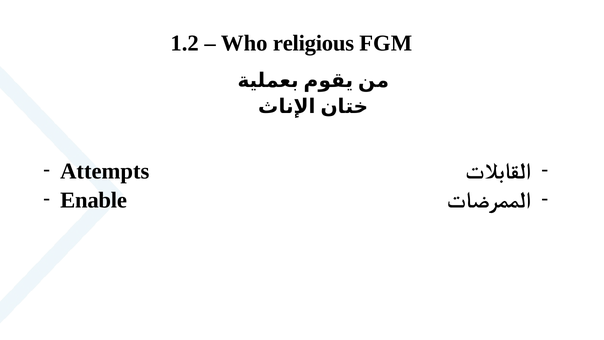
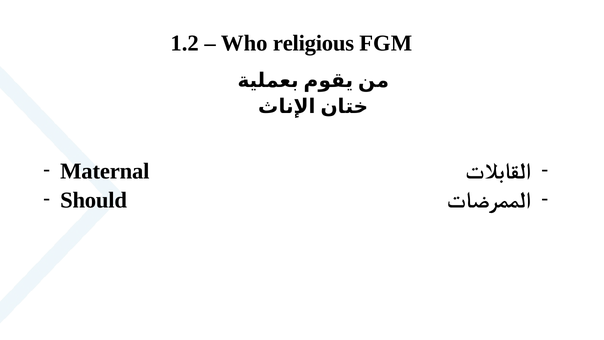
Attempts: Attempts -> Maternal (105, 171)
Enable: Enable -> Should (94, 200)
